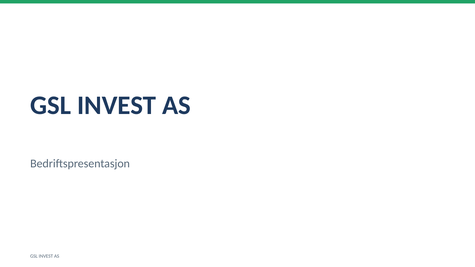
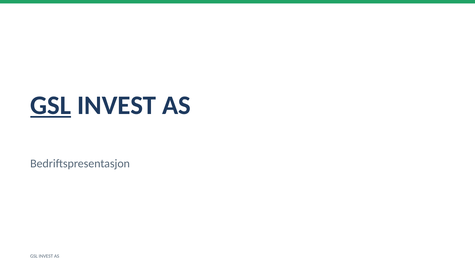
GSL underline: none -> present (51, 105)
